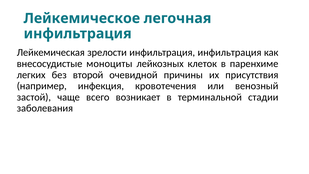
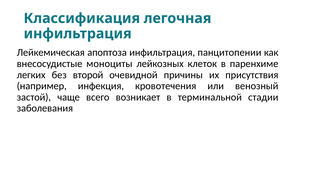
Лейкемическое: Лейкемическое -> Классификация (82, 18)
зрелости: зрелости -> апоптоза (107, 53)
инфильтрация инфильтрация: инфильтрация -> панцитопении (230, 53)
